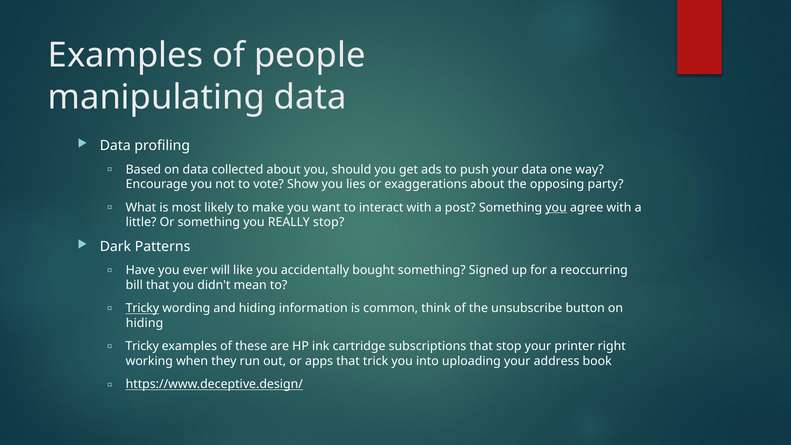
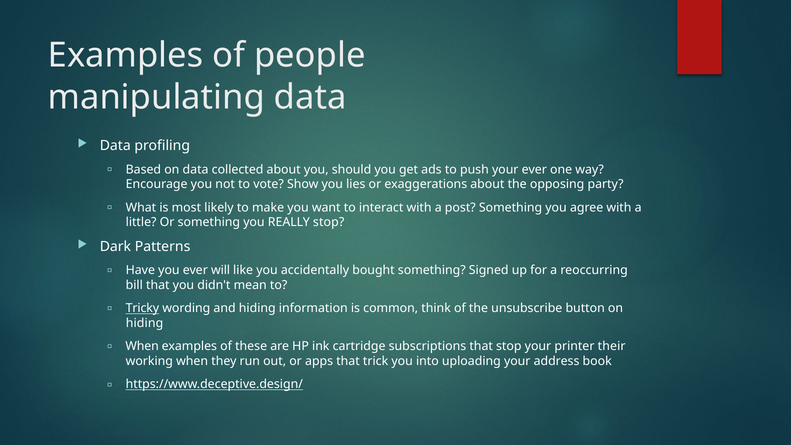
your data: data -> ever (534, 170)
you underline: present -> none (556, 207)
Tricky: Tricky -> When (142, 346)
right: right -> their (612, 346)
